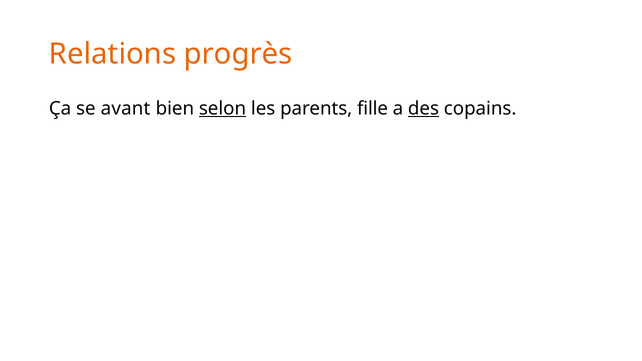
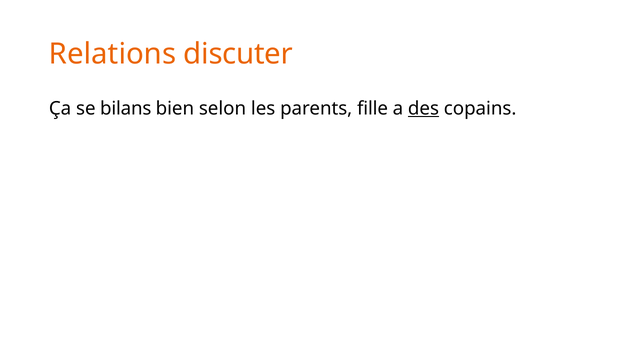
progrès: progrès -> discuter (238, 54)
avant: avant -> bilans (126, 109)
selon underline: present -> none (223, 109)
